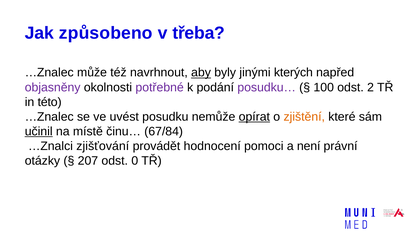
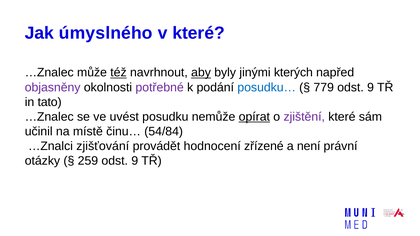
způsobeno: způsobeno -> úmyslného (106, 33)
v třeba: třeba -> které (199, 33)
též underline: none -> present (118, 73)
posudku… colour: purple -> blue (267, 87)
100: 100 -> 779 (324, 87)
2: 2 -> 9 (371, 87)
této: této -> tato (50, 102)
zjištění colour: orange -> purple (304, 117)
učinil underline: present -> none (39, 132)
67/84: 67/84 -> 54/84 (164, 132)
pomoci: pomoci -> zřízené (264, 146)
207: 207 -> 259 (88, 161)
0: 0 -> 9 (135, 161)
